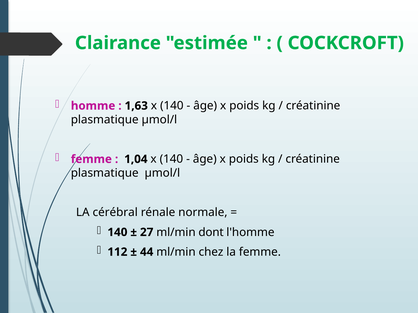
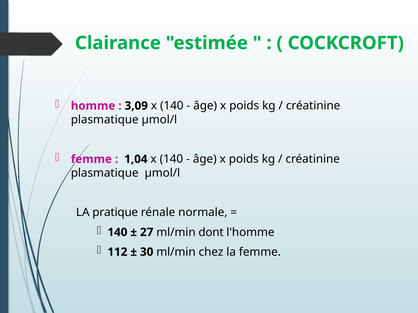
1,63: 1,63 -> 3,09 (136, 106)
cérébral: cérébral -> pratique (115, 213)
44: 44 -> 30 (147, 252)
